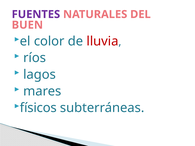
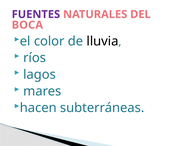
BUEN: BUEN -> BOCA (27, 25)
lluvia colour: red -> black (103, 41)
físicos: físicos -> hacen (38, 108)
